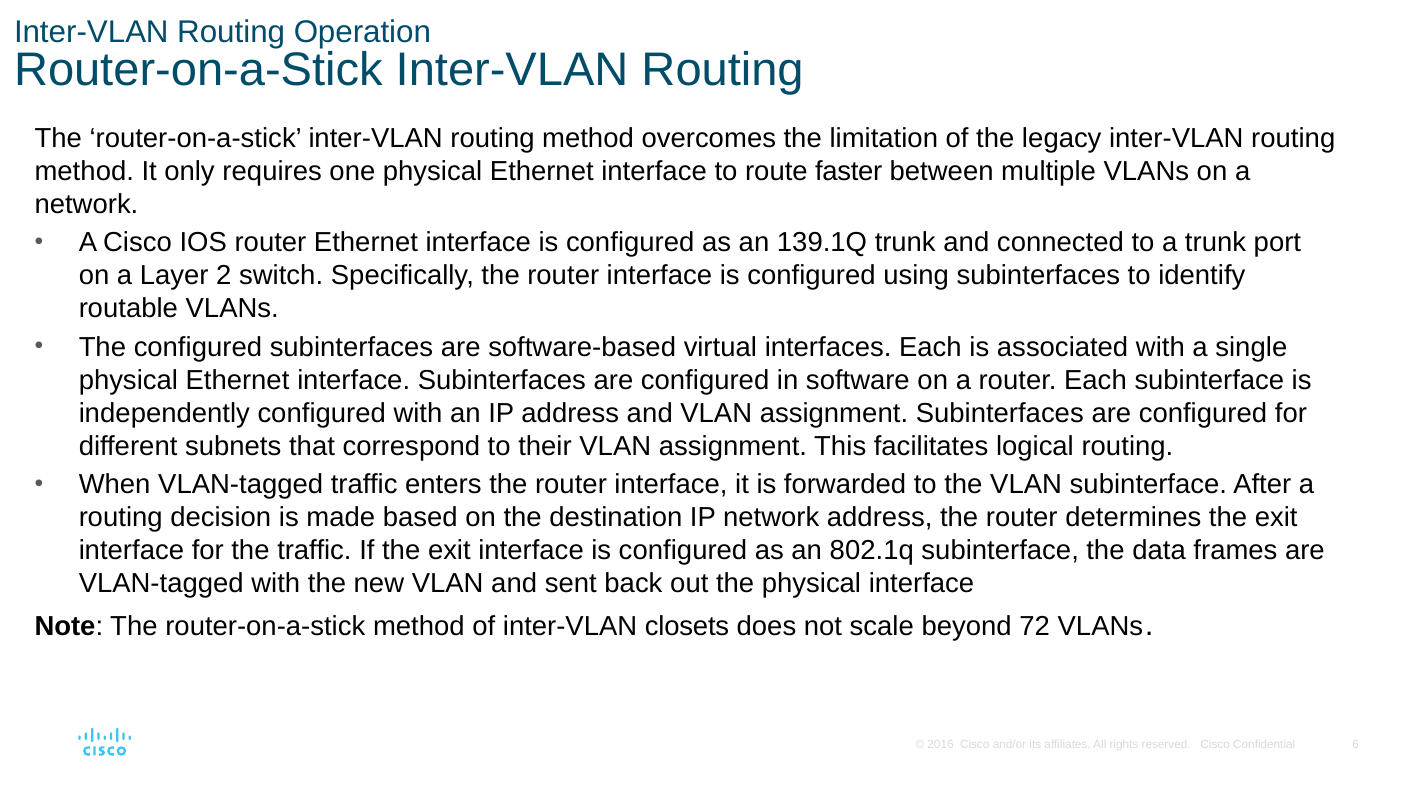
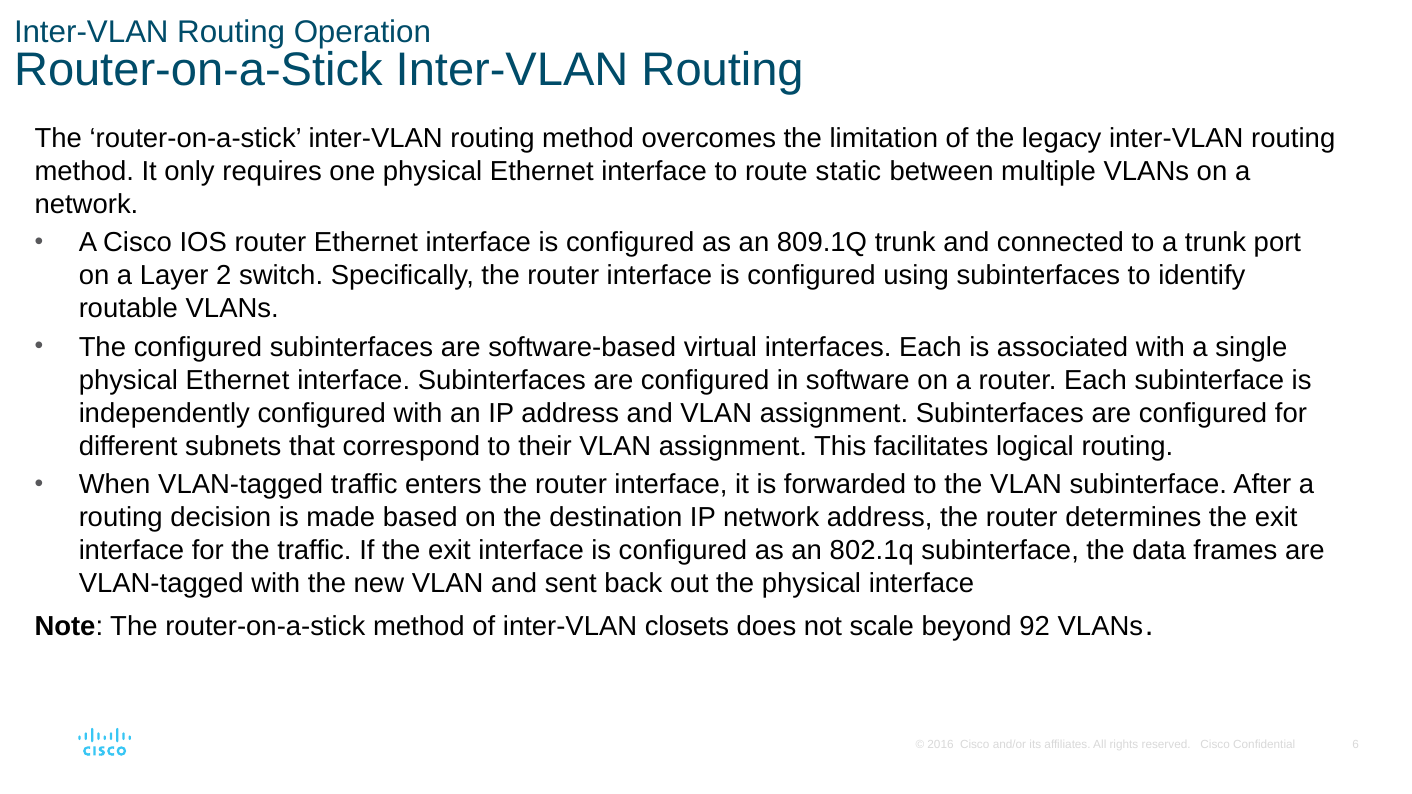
faster: faster -> static (848, 171)
139.1Q: 139.1Q -> 809.1Q (822, 243)
72: 72 -> 92 (1035, 627)
